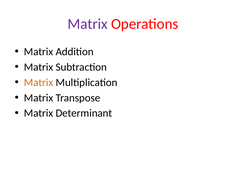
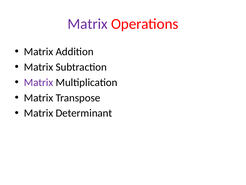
Matrix colour: orange -> purple (39, 82)
